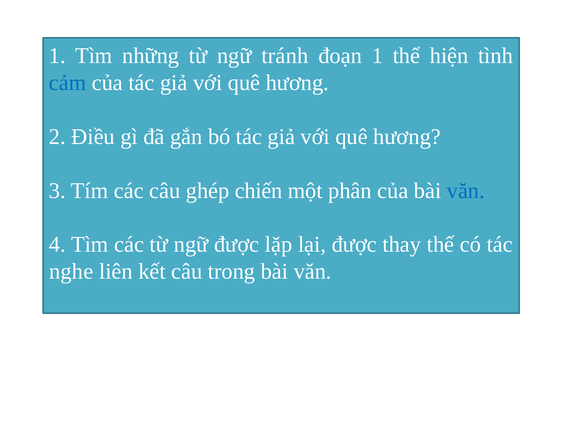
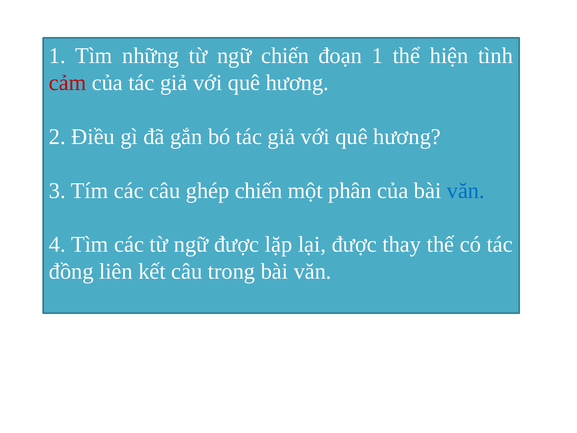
ngữ tránh: tránh -> chiến (285, 56)
cảm colour: blue -> red (68, 83)
nghe: nghe -> đồng (71, 271)
